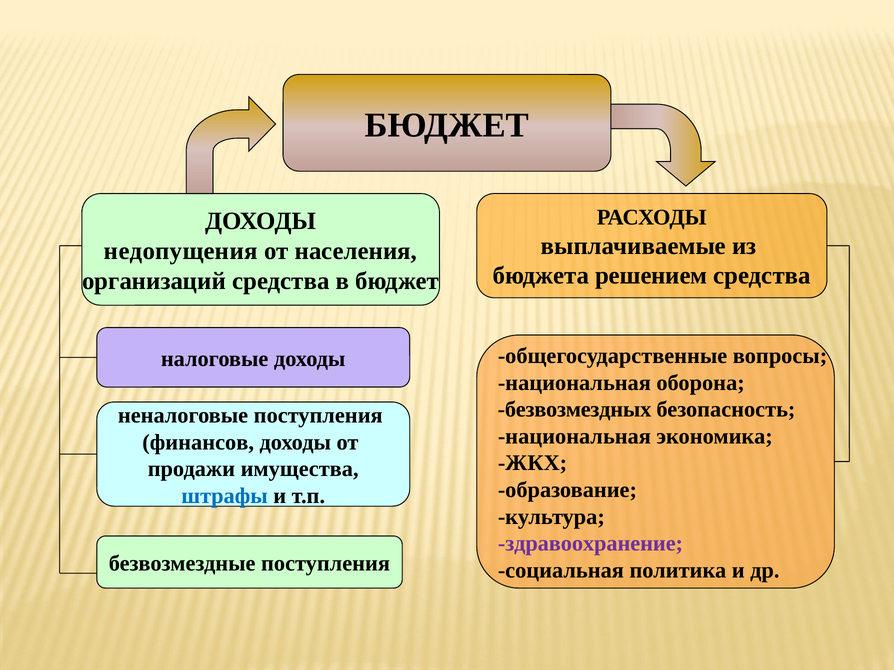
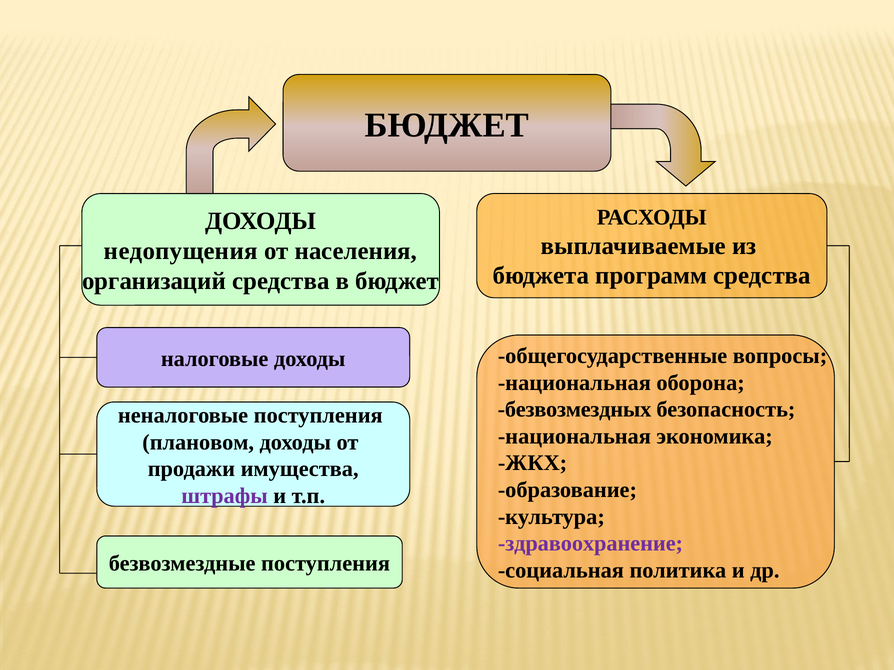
решением: решением -> программ (651, 276)
финансов: финансов -> плановом (198, 443)
штрафы colour: blue -> purple (224, 496)
